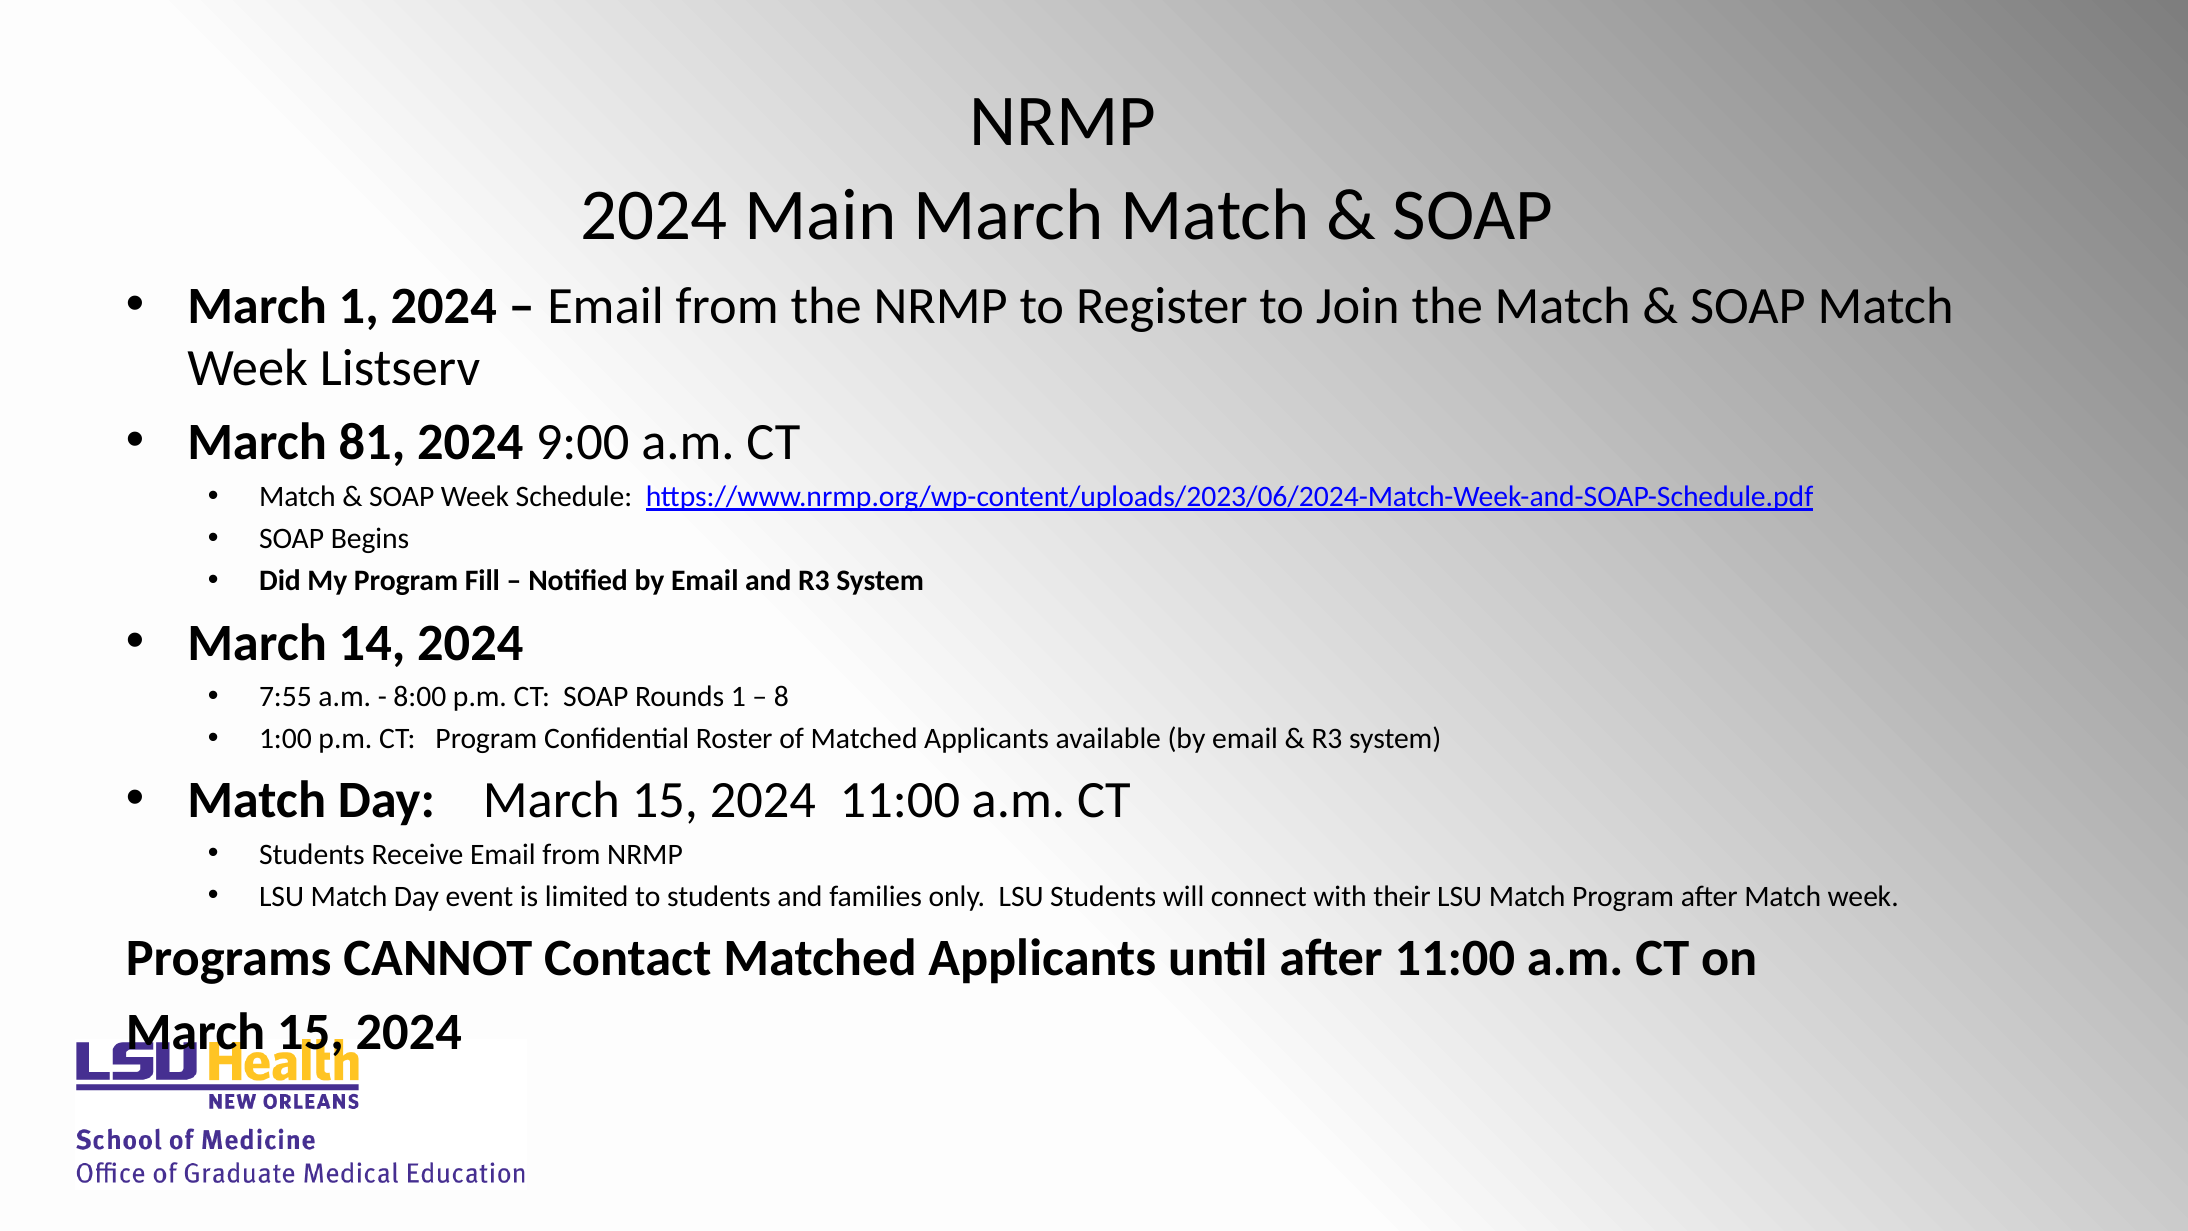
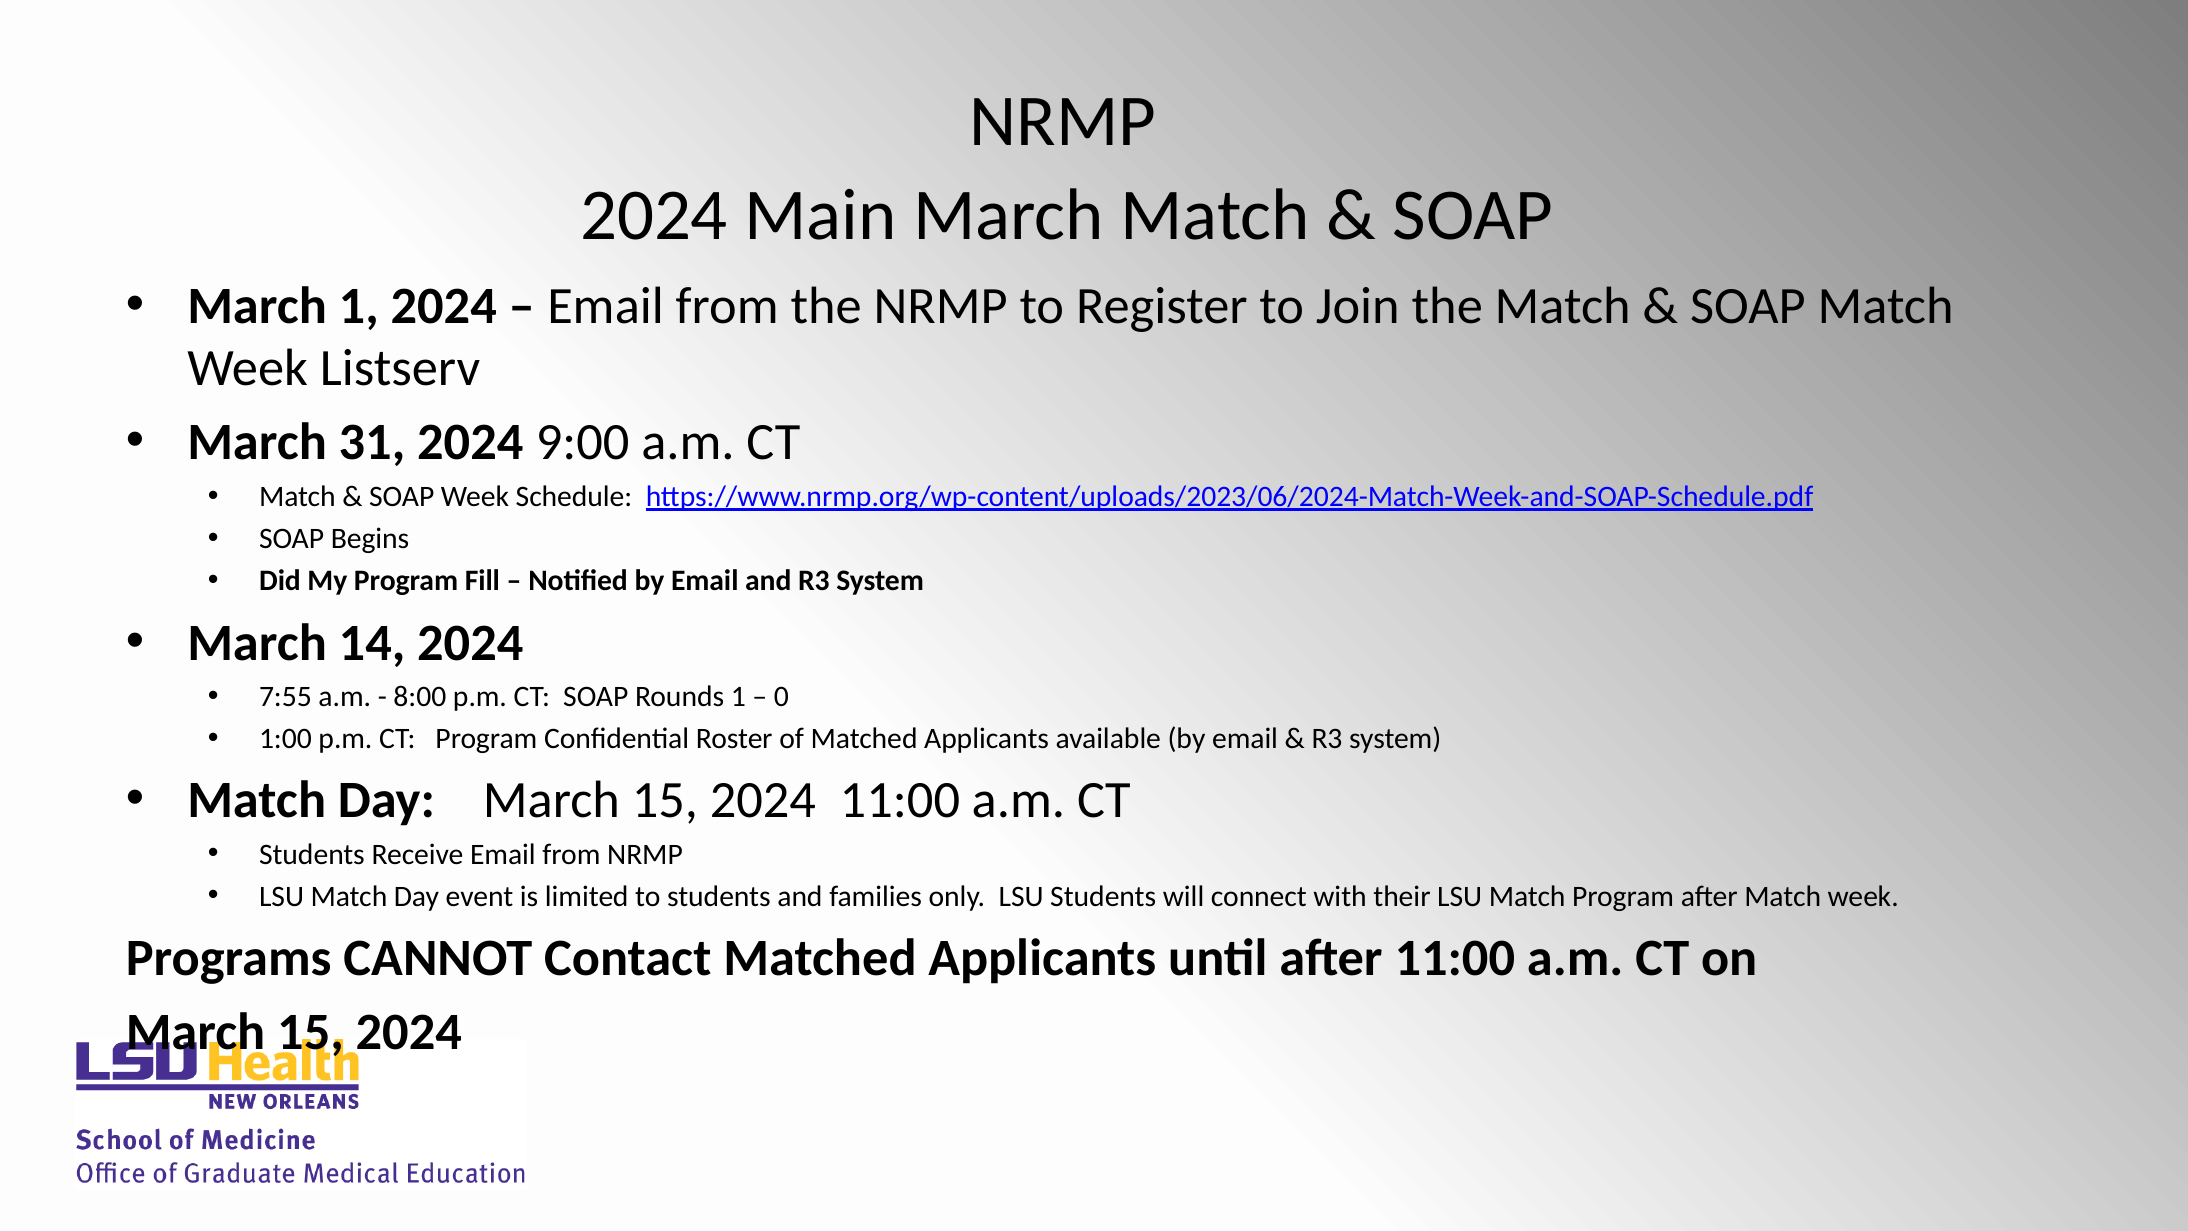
81: 81 -> 31 (372, 442)
8: 8 -> 0 (781, 697)
